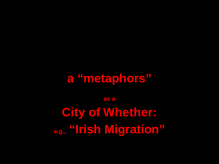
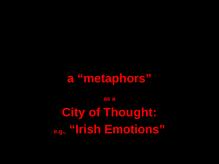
Whether: Whether -> Thought (130, 113)
Migration: Migration -> Emotions (135, 130)
